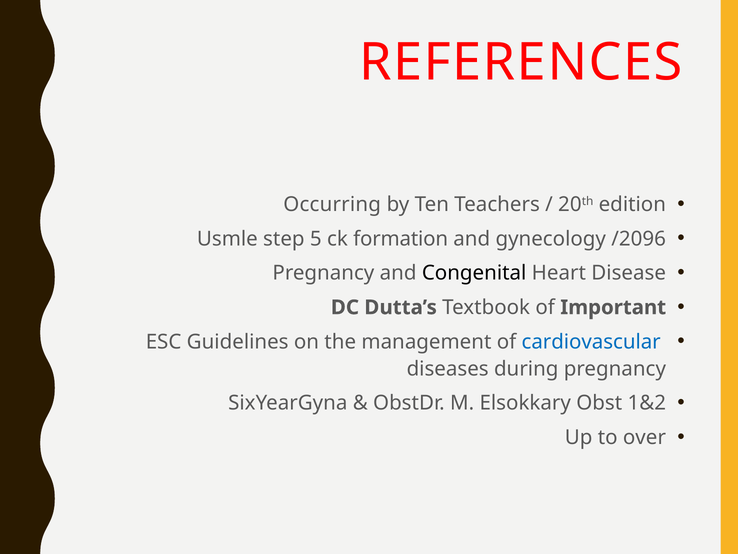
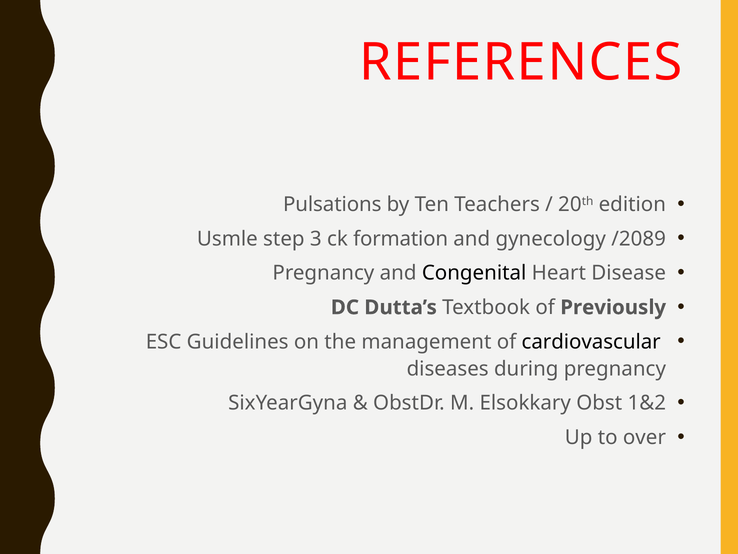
Occurring: Occurring -> Pulsations (332, 204)
5: 5 -> 3 (316, 239)
/2096: /2096 -> /2089 (639, 239)
Important: Important -> Previously (613, 307)
cardiovascular colour: blue -> black (591, 341)
